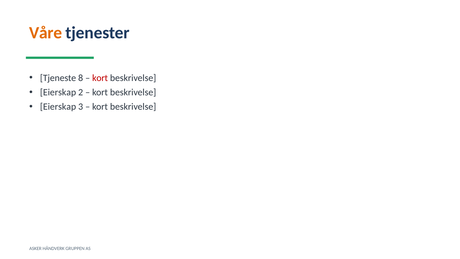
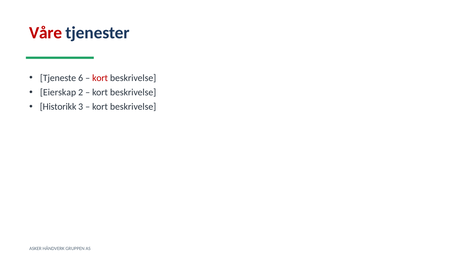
Våre colour: orange -> red (46, 33)
8: 8 -> 6 (81, 78)
Eierskap: Eierskap -> Historikk (58, 107)
